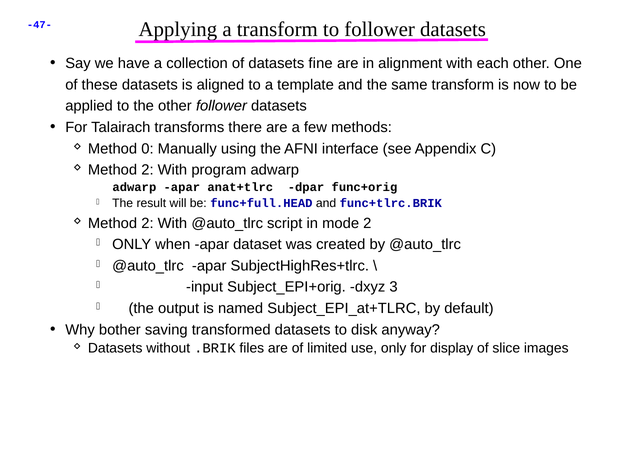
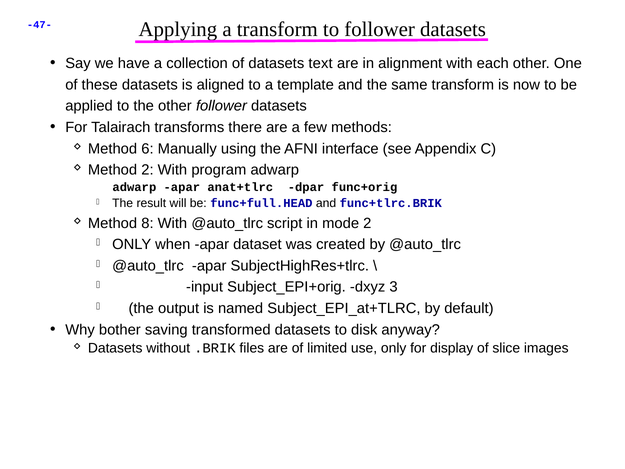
fine: fine -> text (321, 64)
0: 0 -> 6 (147, 149)
2: 2 -> 8 (147, 223)
